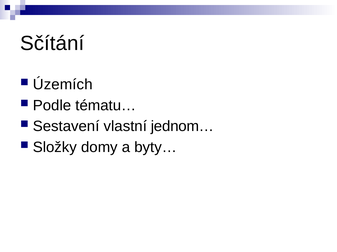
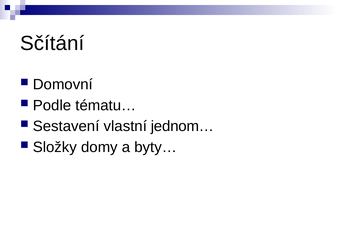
Územích: Územích -> Domovní (63, 85)
